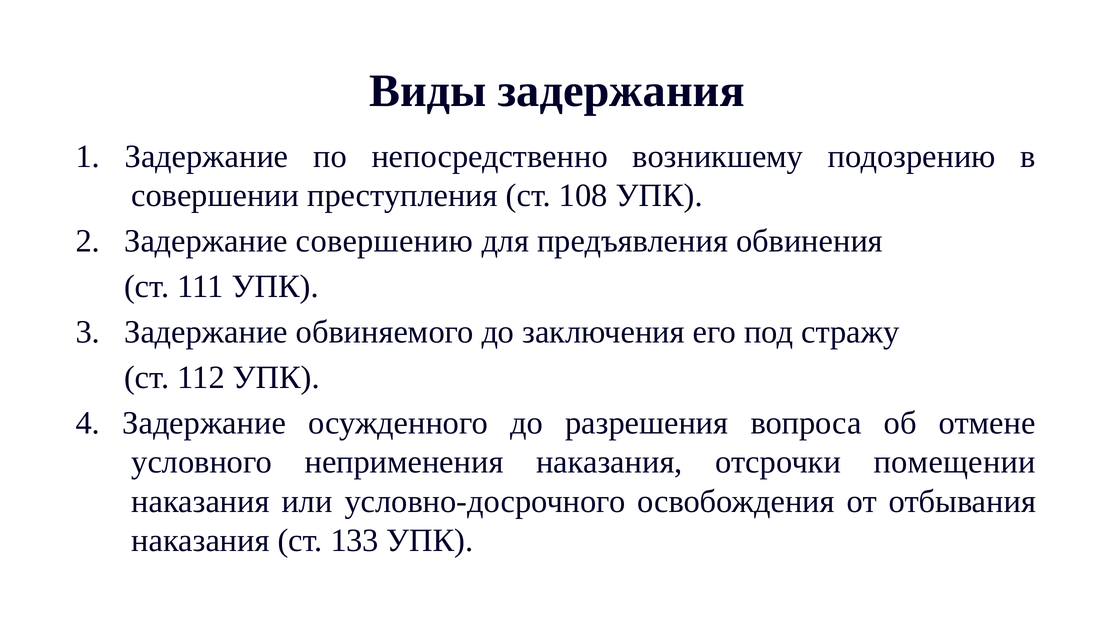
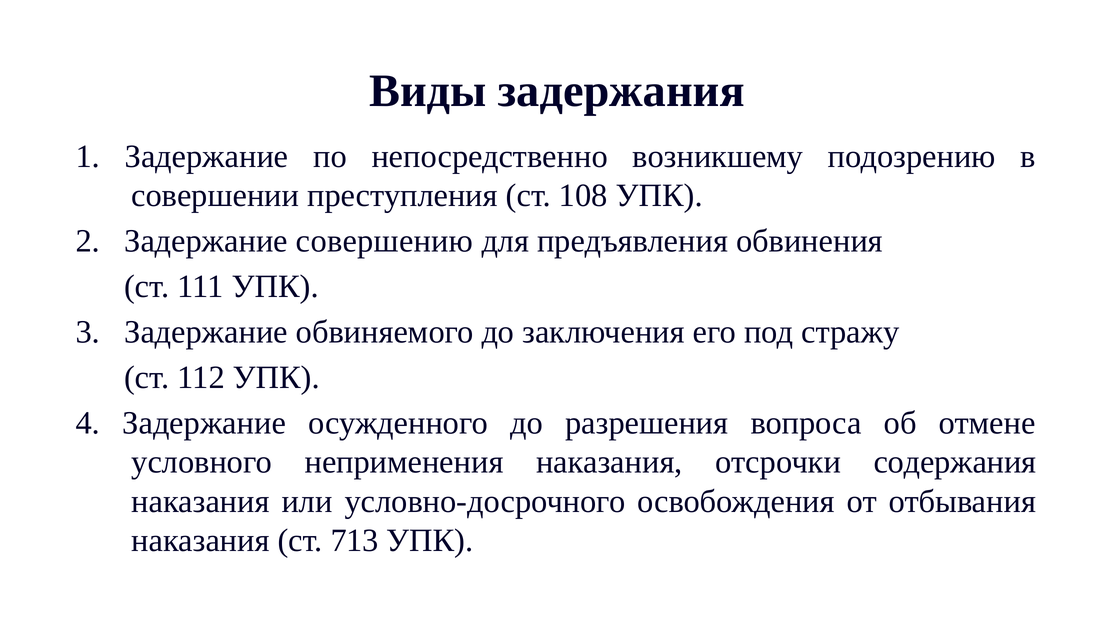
помещении: помещении -> содержания (955, 462)
133: 133 -> 713 (355, 540)
